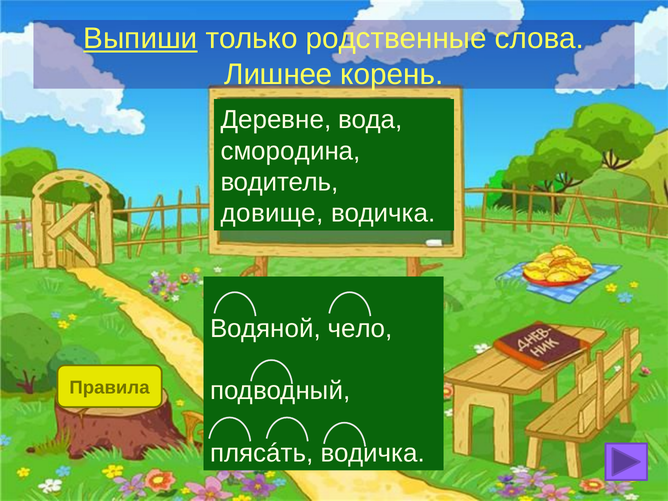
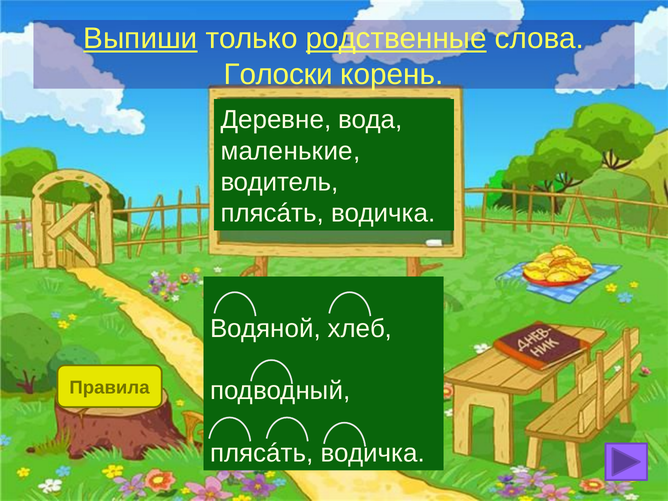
родственные underline: none -> present (396, 39)
Лишнее: Лишнее -> Голоски (278, 74)
смородина: смородина -> маленькие (290, 151)
довище: довище -> плясáть (272, 213)
чело: чело -> хлеб (360, 328)
